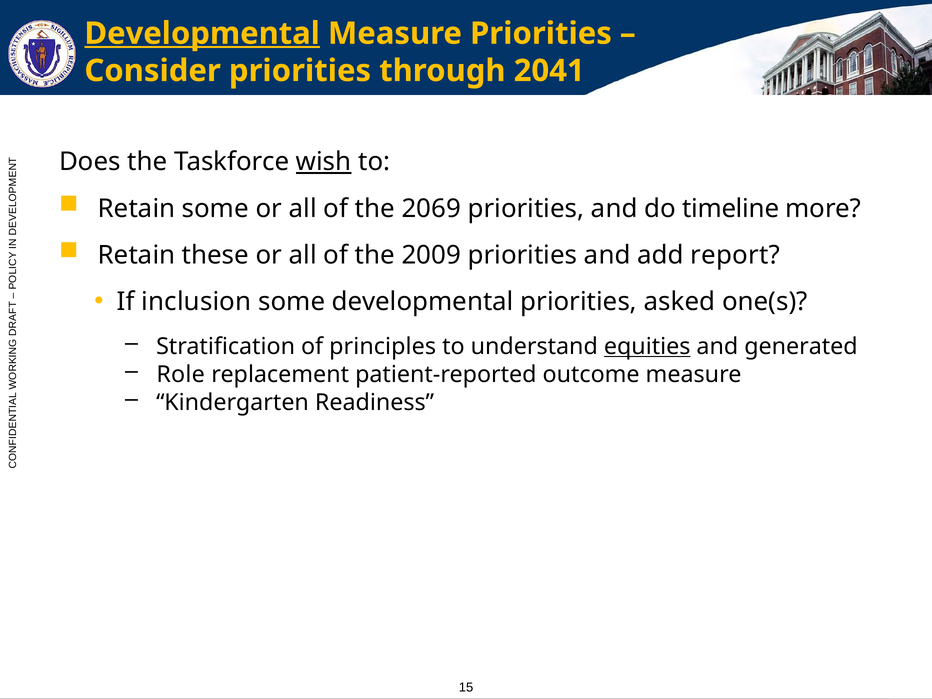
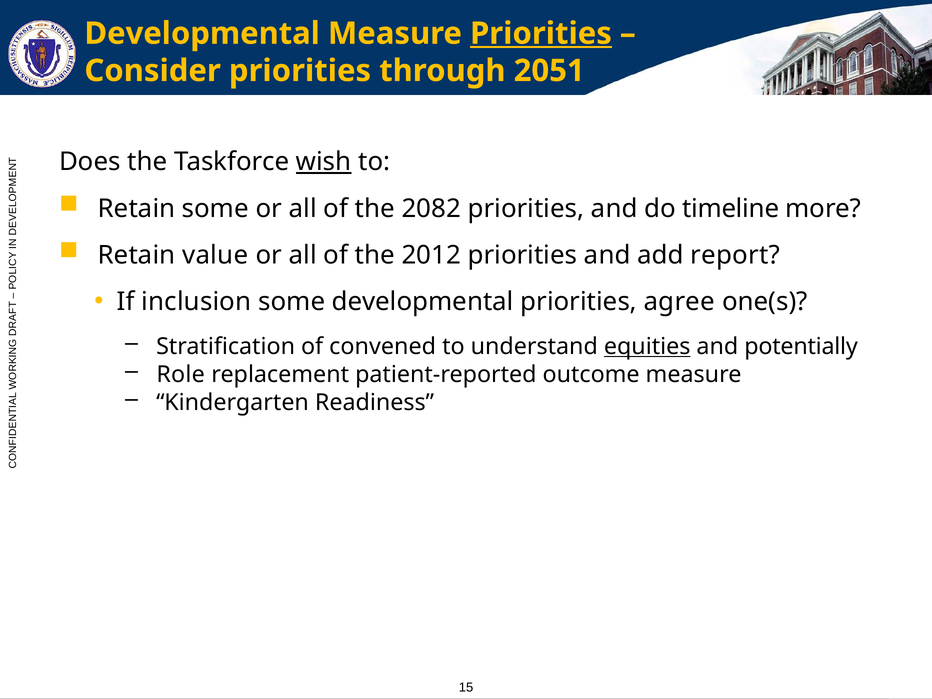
Developmental underline: present -> none (202, 34)
Priorities underline: none -> present (541, 34)
2041: 2041 -> 2051 (549, 71)
2069: 2069 -> 2082 (431, 208)
these: these -> value (215, 255)
2009: 2009 -> 2012 (431, 255)
asked: asked -> agree (679, 302)
principles: principles -> convened (383, 347)
generated: generated -> potentially (801, 347)
